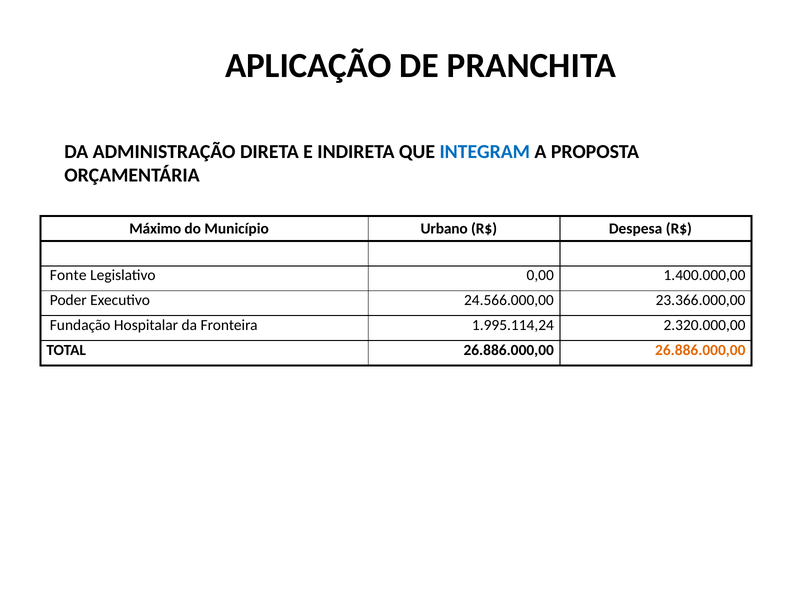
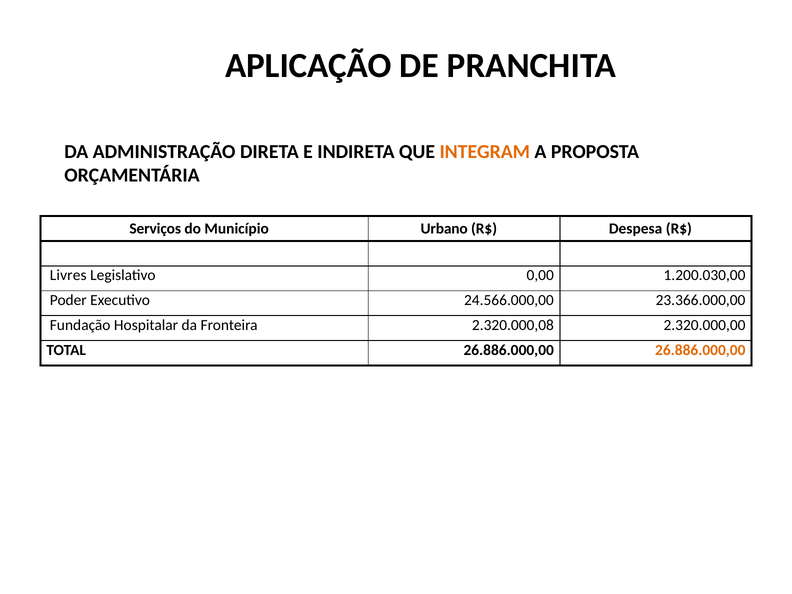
INTEGRAM colour: blue -> orange (485, 152)
Máximo: Máximo -> Serviços (155, 229)
Fonte: Fonte -> Livres (68, 275)
1.400.000,00: 1.400.000,00 -> 1.200.030,00 (705, 275)
1.995.114,24: 1.995.114,24 -> 2.320.000,08 (513, 325)
